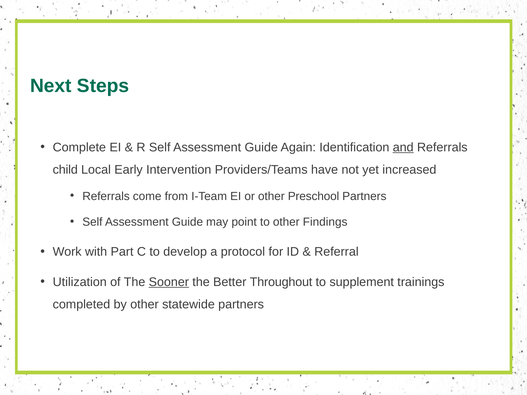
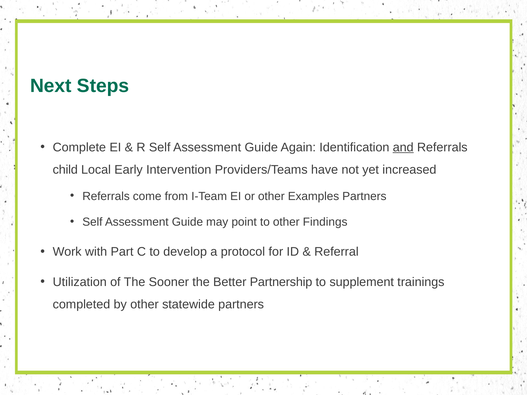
Preschool: Preschool -> Examples (314, 196)
Sooner underline: present -> none (169, 282)
Throughout: Throughout -> Partnership (281, 282)
